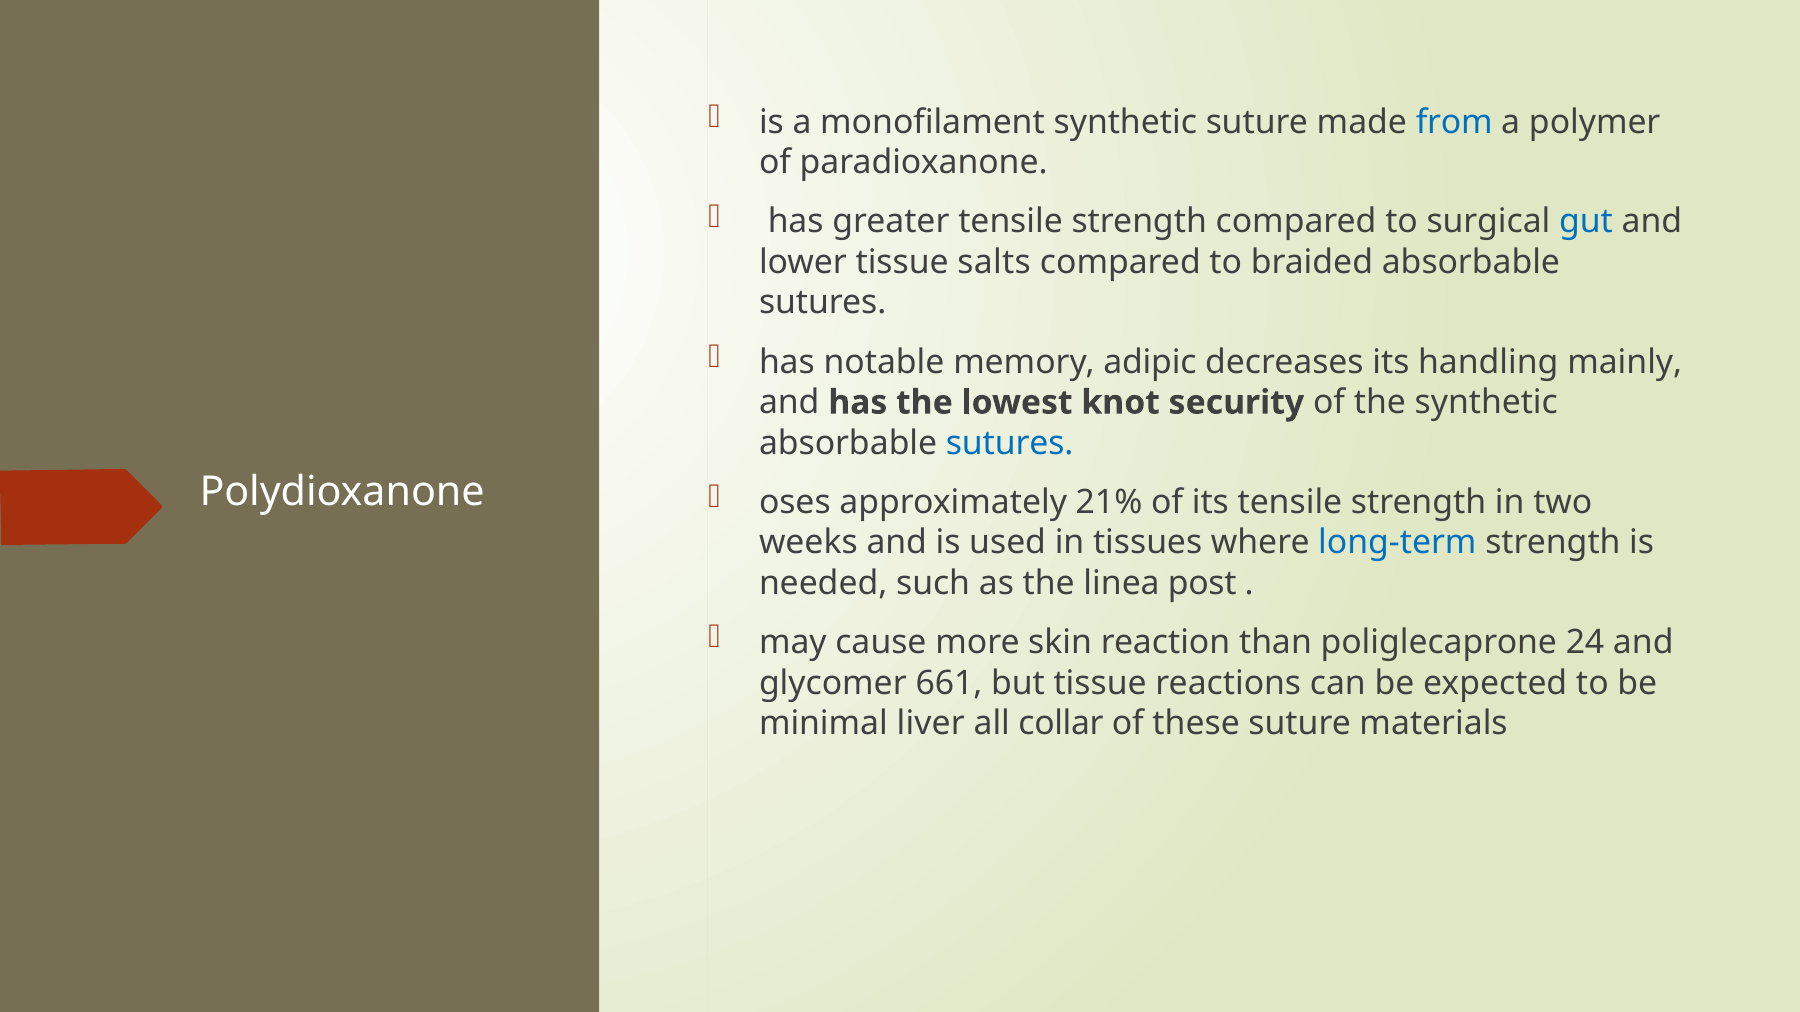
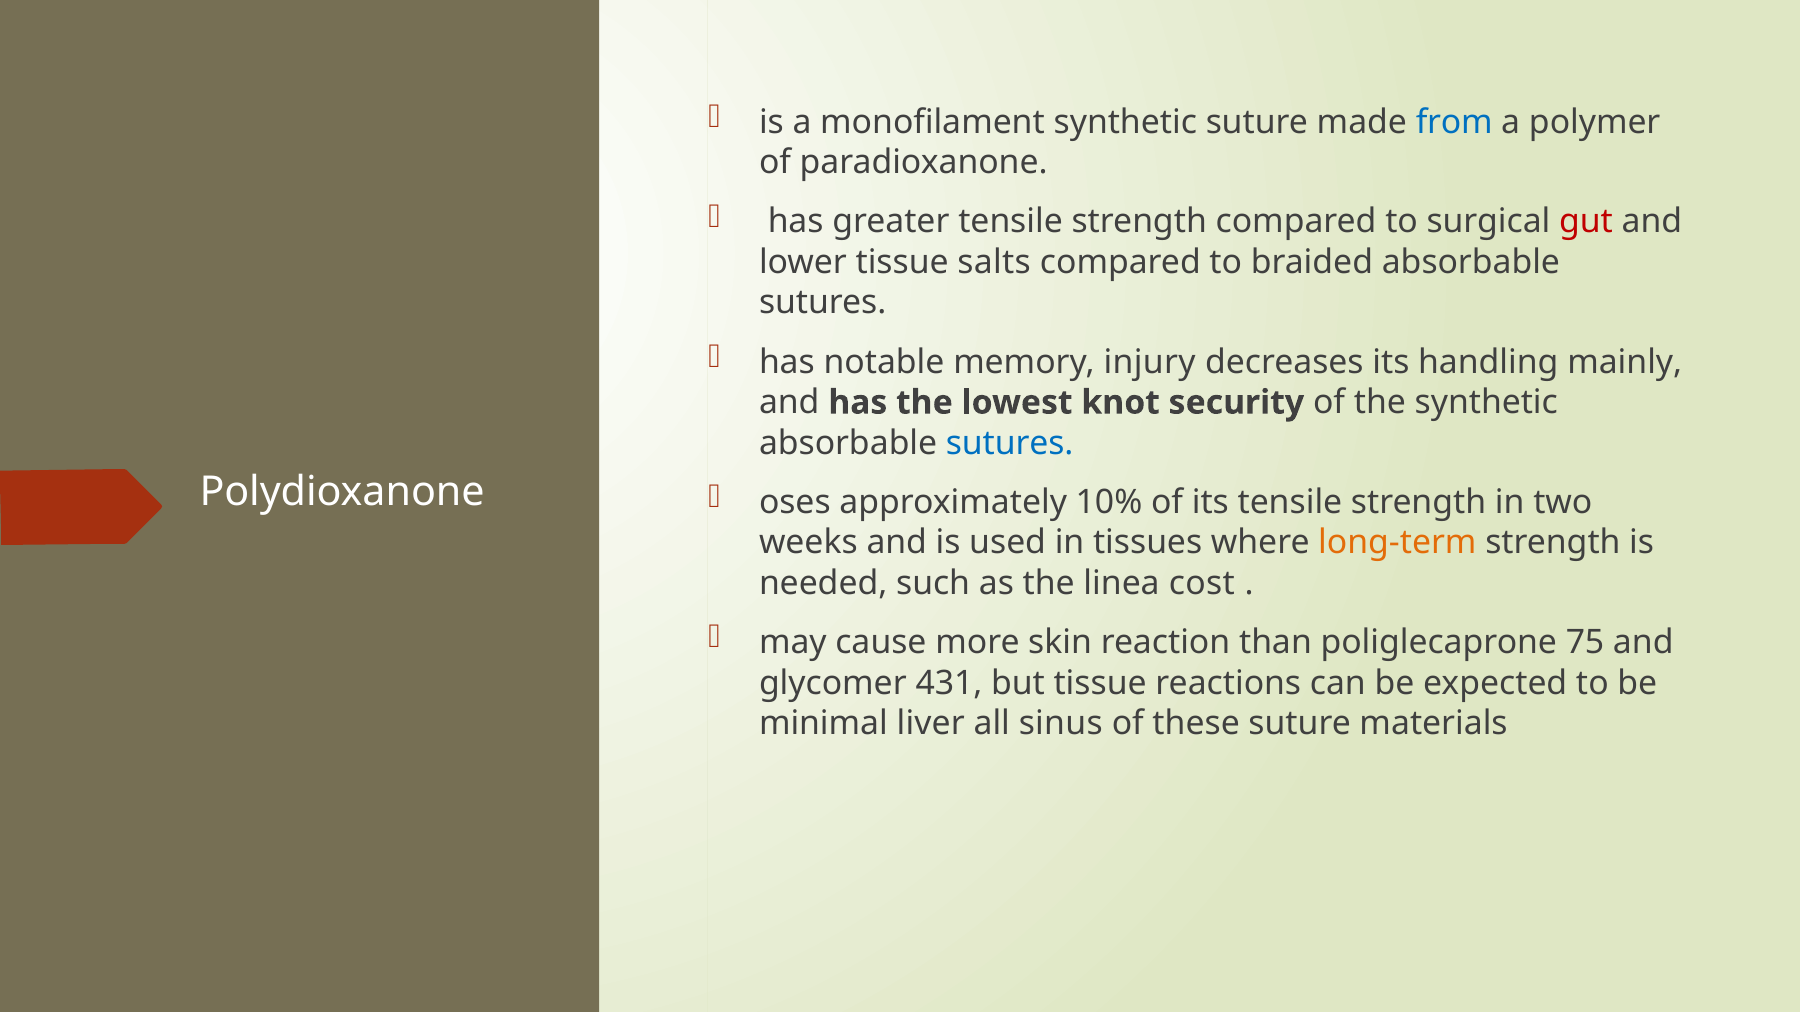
gut colour: blue -> red (1586, 222)
adipic: adipic -> injury (1150, 362)
21%: 21% -> 10% (1109, 502)
long-term colour: blue -> orange (1397, 543)
post: post -> cost (1202, 583)
24: 24 -> 75 (1585, 643)
661: 661 -> 431 (949, 683)
collar: collar -> sinus (1061, 724)
